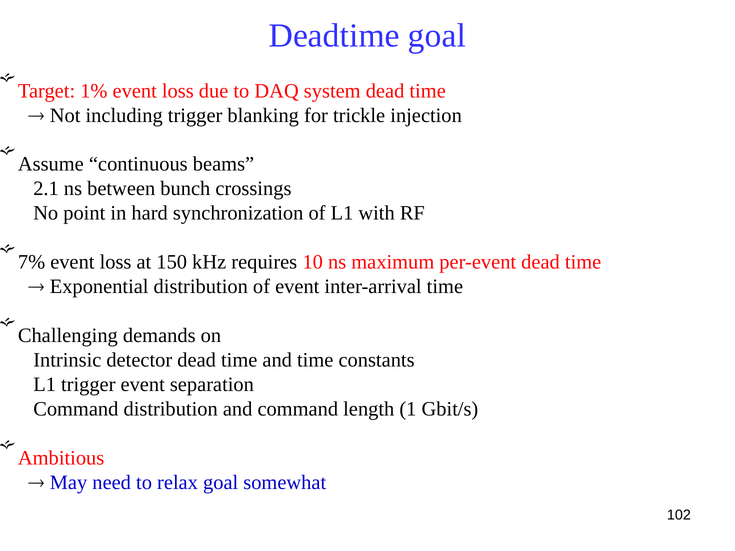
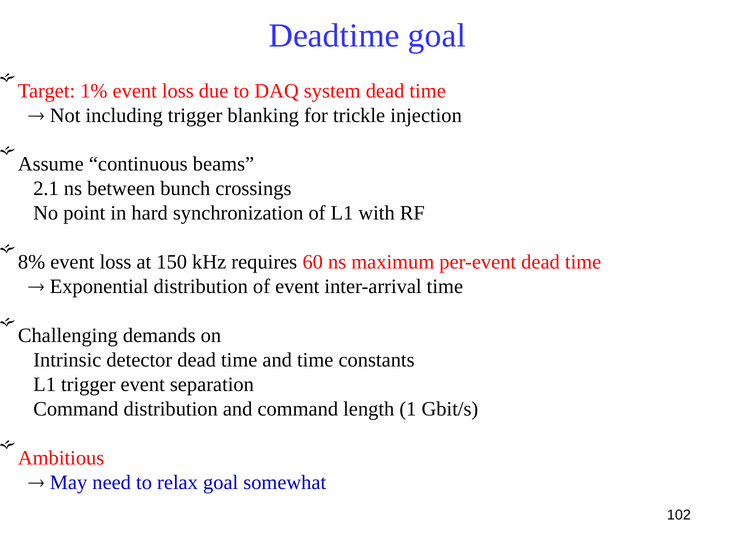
7%: 7% -> 8% (32, 262)
10: 10 -> 60 (313, 262)
